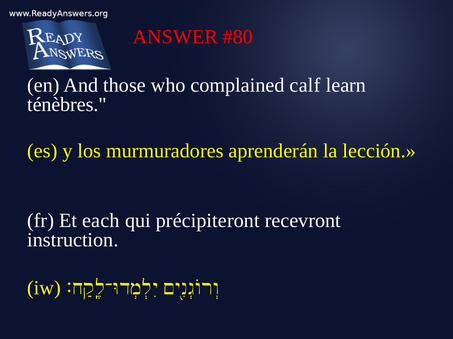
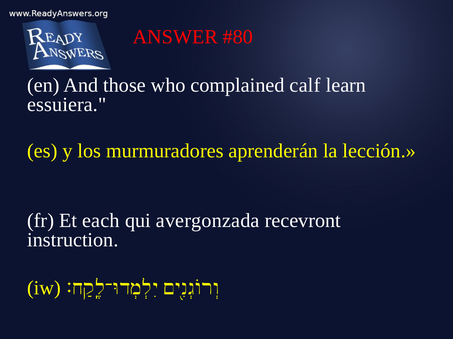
ténèbres: ténèbres -> essuiera (67, 105)
précipiteront: précipiteront -> avergonzada (208, 221)
